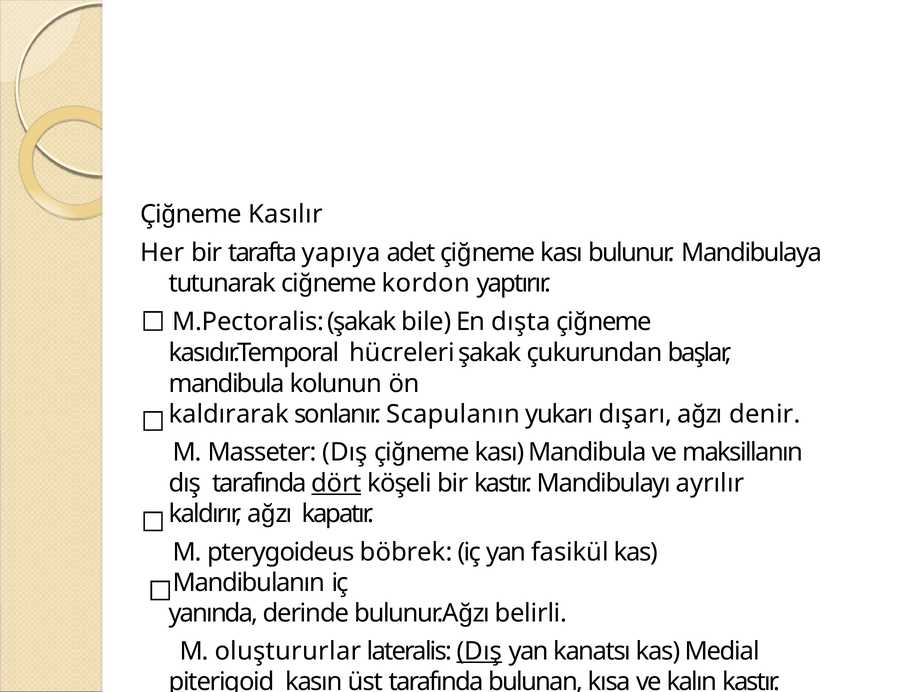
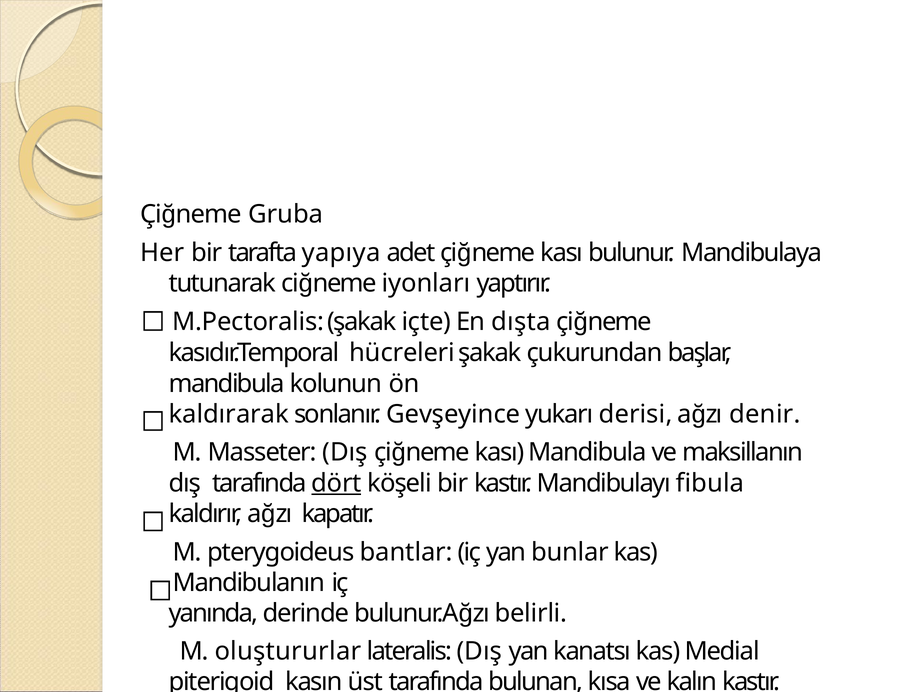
Kasılır: Kasılır -> Gruba (286, 214)
kordon: kordon -> iyonları (426, 284)
bile: bile -> içte (426, 322)
Scapulanın: Scapulanın -> Gevşeyince (453, 414)
dışarı: dışarı -> derisi (636, 414)
ayrılır: ayrılır -> fibula (710, 483)
böbrek: böbrek -> bantlar (406, 552)
fasikül: fasikül -> bunlar (570, 552)
Dış underline: present -> none (479, 651)
